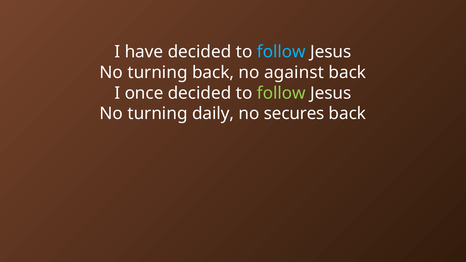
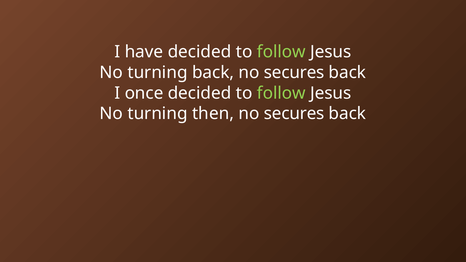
follow colour: light blue -> light green (281, 52)
back no against: against -> secures (294, 73)
daily: daily -> then (213, 114)
